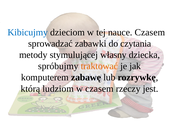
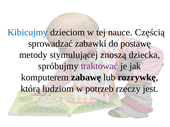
nauce Czasem: Czasem -> Częścią (150, 32)
czytania: czytania -> postawę (136, 44)
własny: własny -> znoszą (113, 55)
traktować colour: orange -> purple (99, 66)
w czasem: czasem -> potrzeb (99, 89)
